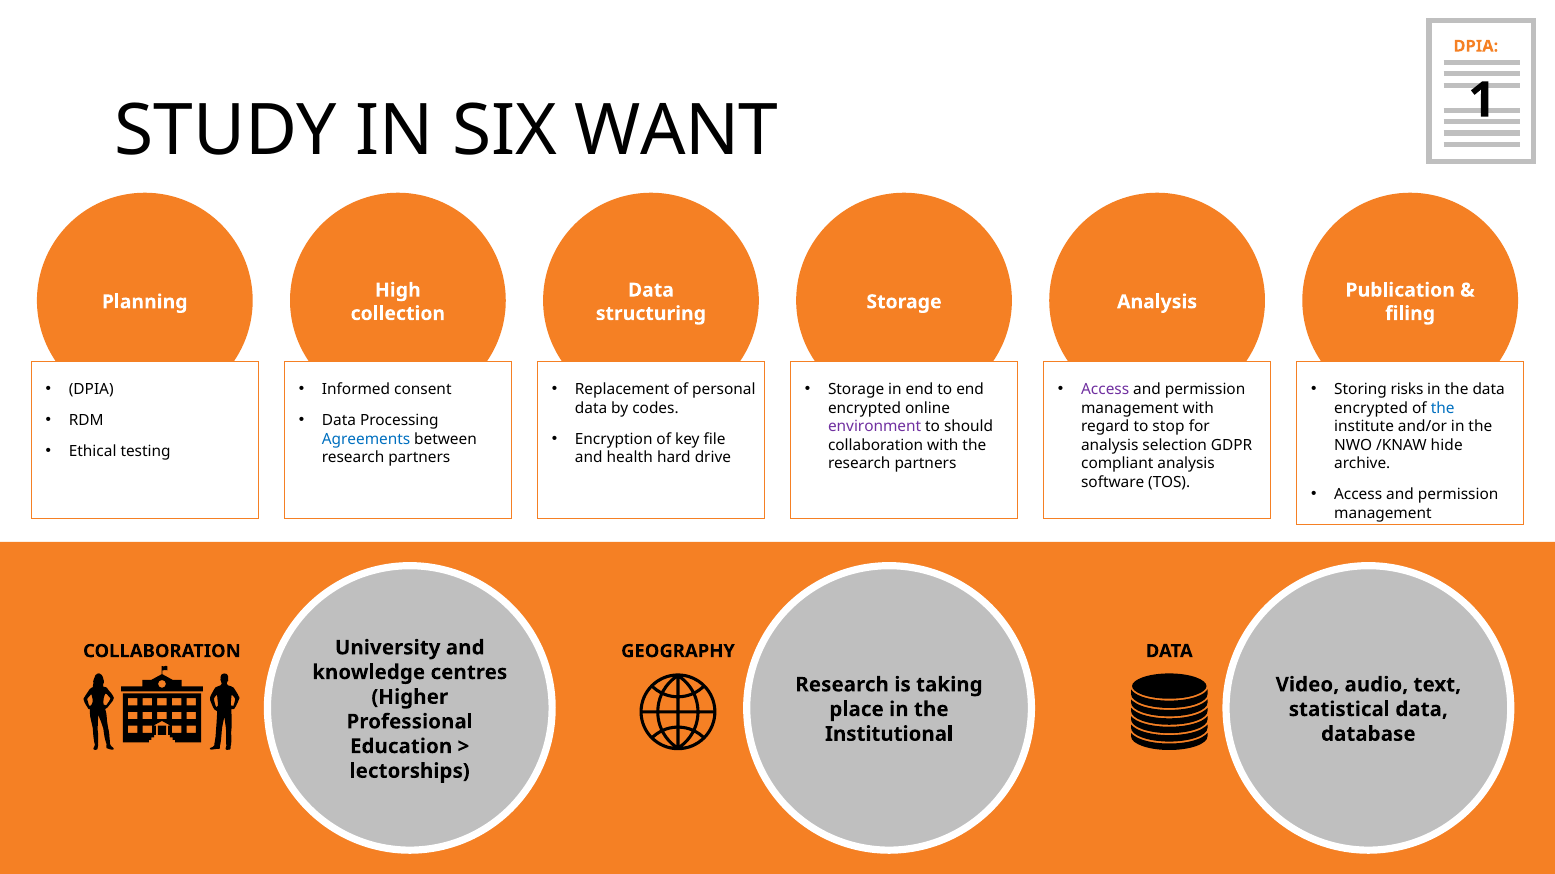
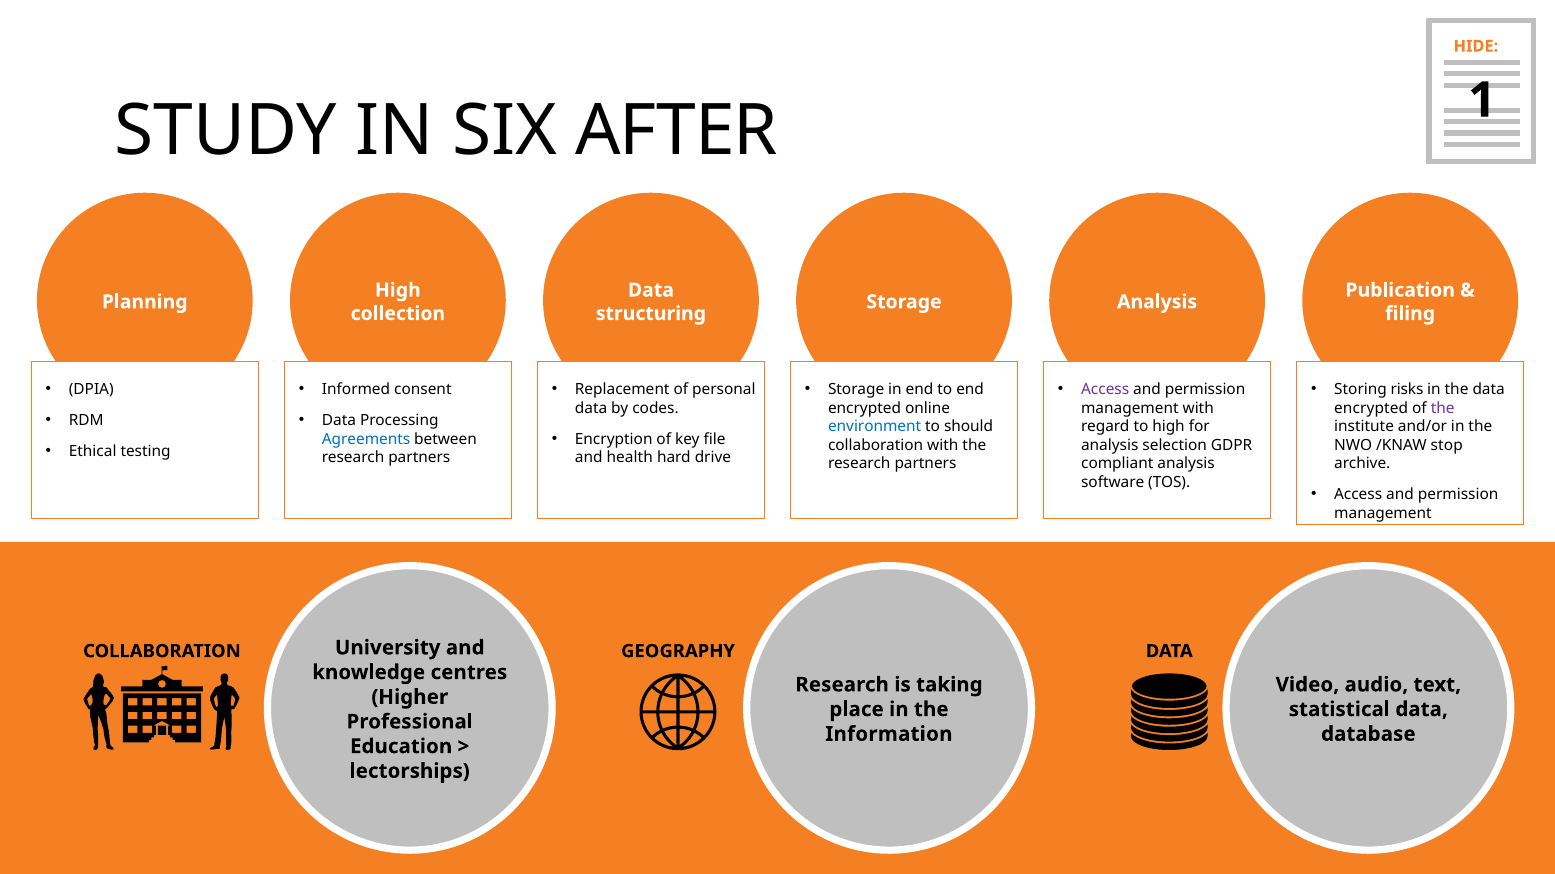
DPIA: DPIA -> HIDE (1476, 46)
WANT: WANT -> AFTER (677, 131)
the colour: blue -> purple (1443, 409)
environment colour: purple -> blue (875, 427)
to stop: stop -> high (1169, 427)
hide: hide -> stop (1447, 446)
Institutional: Institutional -> Information (889, 735)
